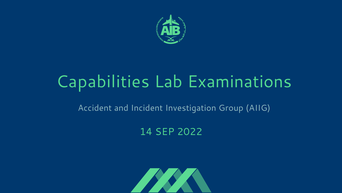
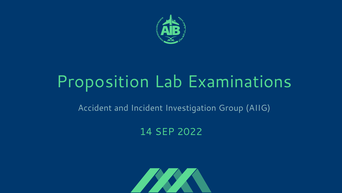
Capabilities: Capabilities -> Proposition (103, 81)
